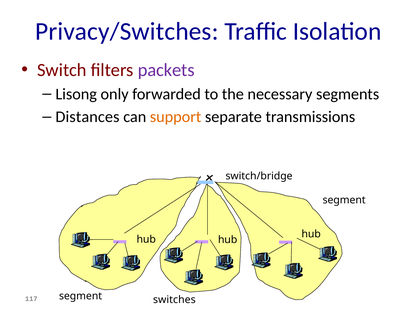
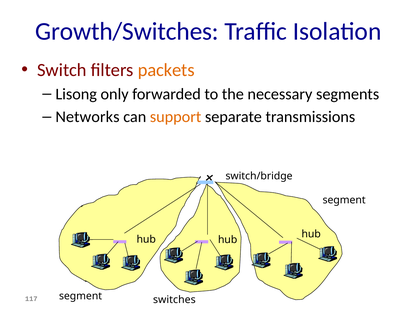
Privacy/Switches: Privacy/Switches -> Growth/Switches (127, 31)
packets colour: purple -> orange (166, 70)
Distances: Distances -> Networks (87, 117)
